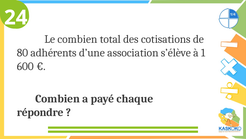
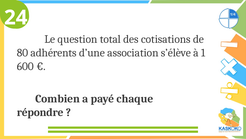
Le combien: combien -> question (77, 39)
